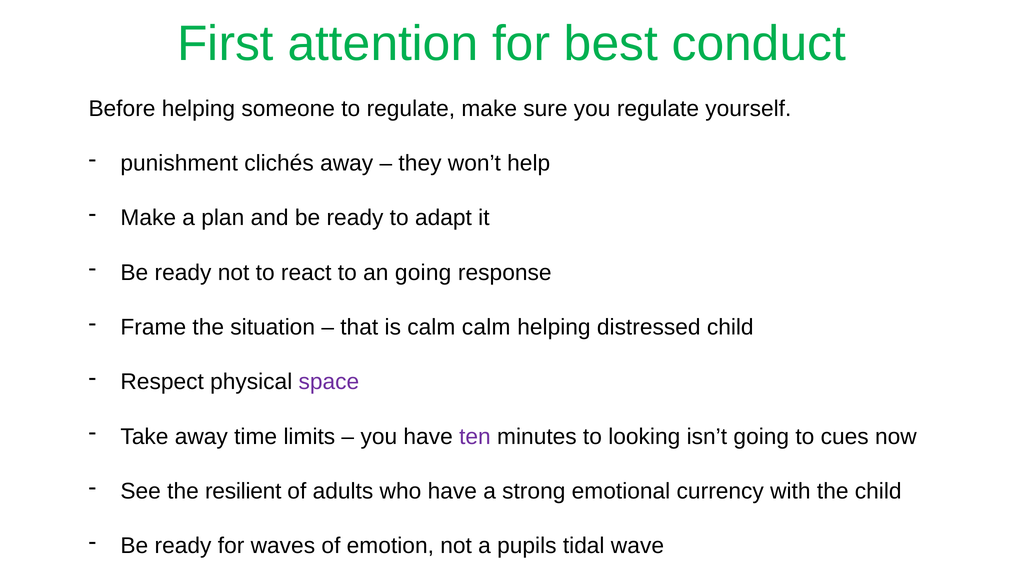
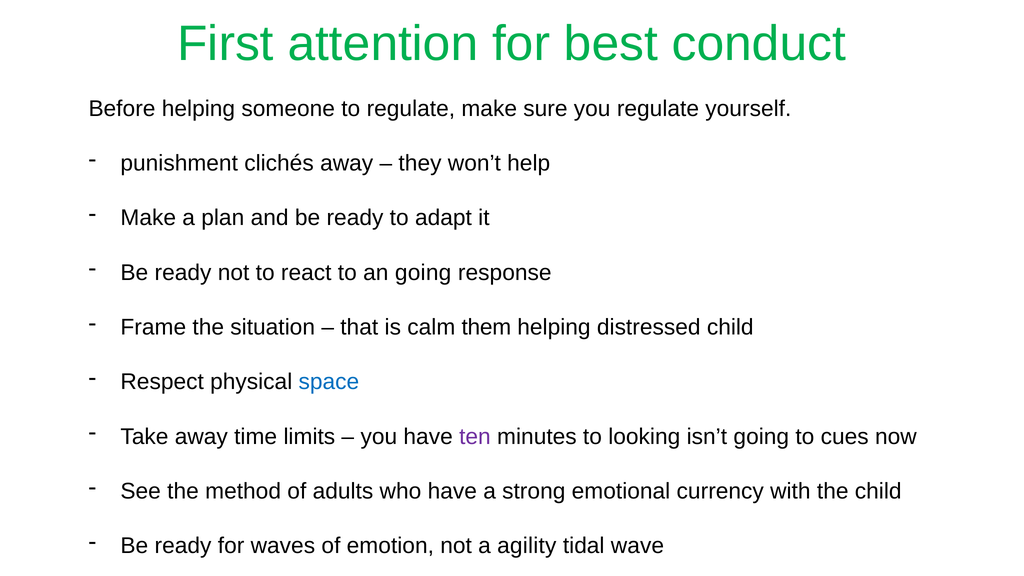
calm calm: calm -> them (486, 327)
space colour: purple -> blue (329, 382)
resilient: resilient -> method (243, 491)
pupils: pupils -> agility (527, 546)
